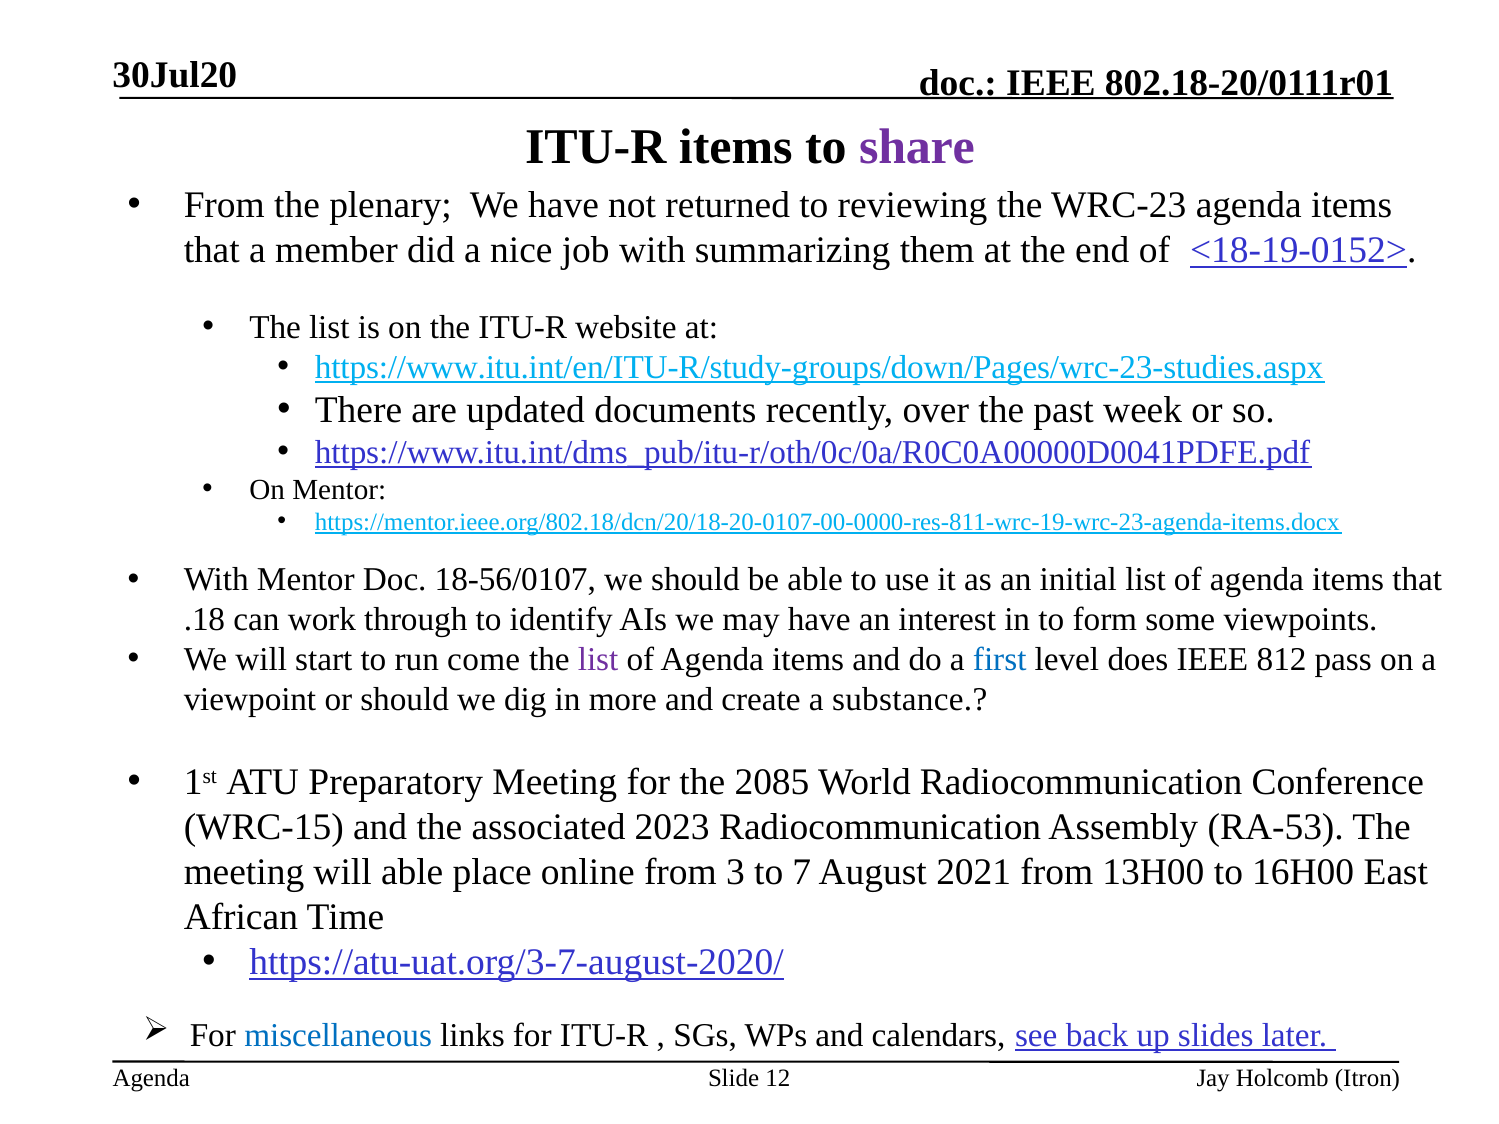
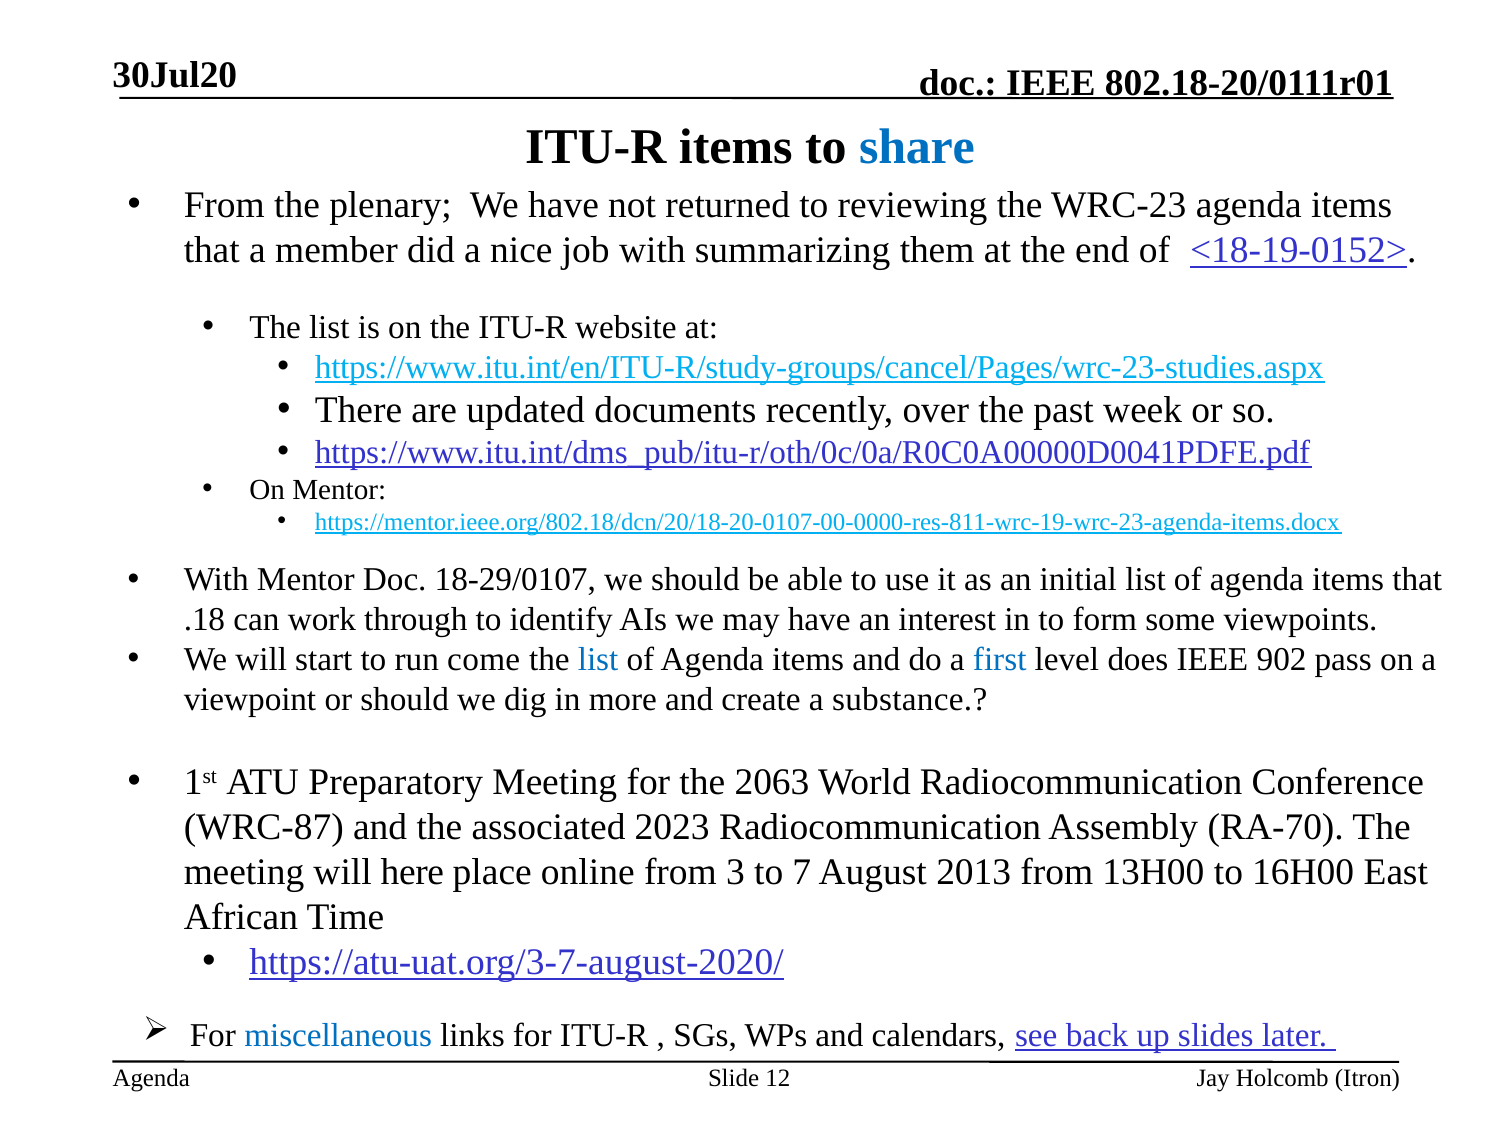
share colour: purple -> blue (917, 147)
https://www.itu.int/en/ITU-R/study-groups/down/Pages/wrc-23-studies.aspx: https://www.itu.int/en/ITU-R/study-groups/down/Pages/wrc-23-studies.aspx -> https://www.itu.int/en/ITU-R/study-groups/cancel/Pages/wrc-23-studies.aspx (819, 368)
18-56/0107: 18-56/0107 -> 18-29/0107 (515, 580)
list colour: purple -> blue (598, 660)
812: 812 -> 902 (1282, 660)
2085: 2085 -> 2063 (772, 783)
WRC-15: WRC-15 -> WRC-87 (264, 828)
RA-53: RA-53 -> RA-70 (1276, 828)
will able: able -> here (412, 873)
2021: 2021 -> 2013 (974, 873)
